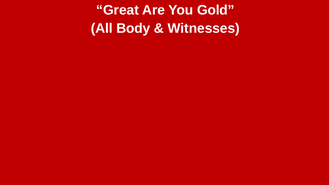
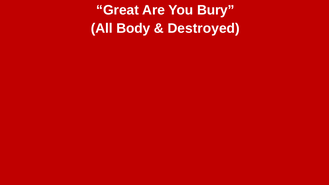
Gold: Gold -> Bury (216, 10)
Witnesses: Witnesses -> Destroyed (204, 28)
